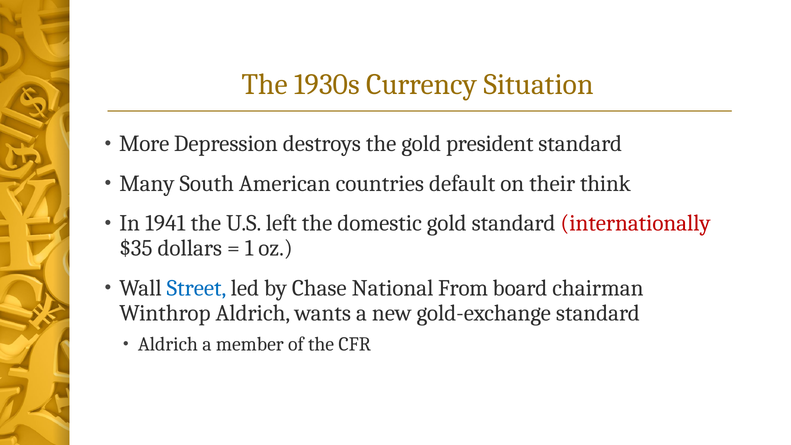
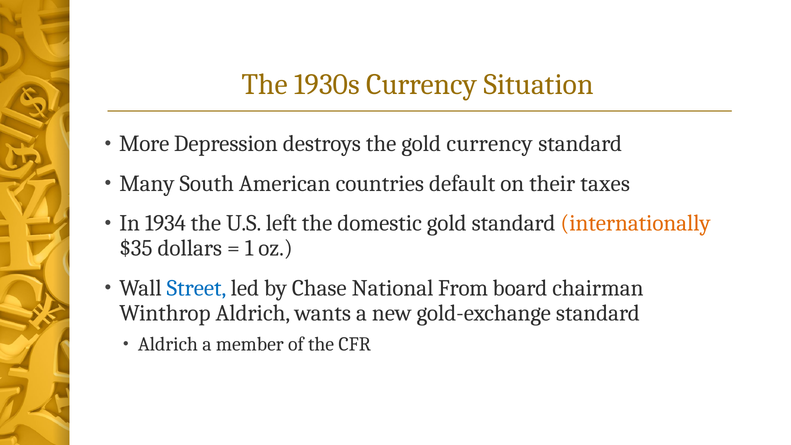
gold president: president -> currency (490, 144)
think: think -> taxes (605, 184)
1941: 1941 -> 1934 (165, 223)
internationally colour: red -> orange (636, 223)
